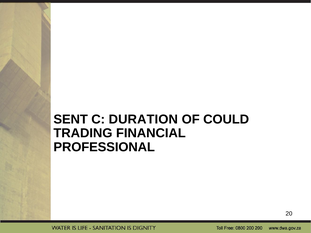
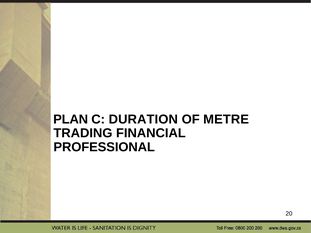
SENT: SENT -> PLAN (71, 119)
COULD: COULD -> METRE (226, 119)
